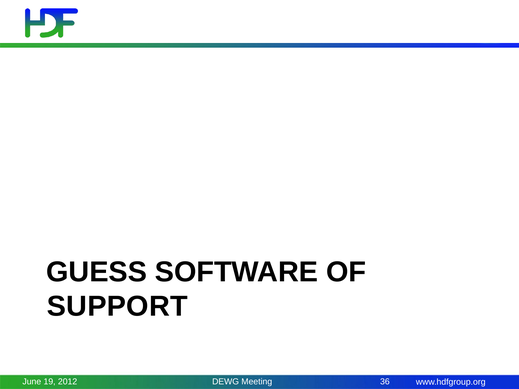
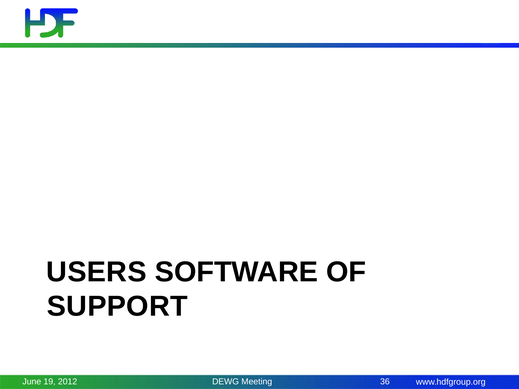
GUESS: GUESS -> USERS (96, 272)
